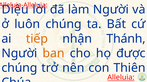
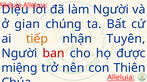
luôn: luôn -> gian (27, 24)
Thánh: Thánh -> Tuyên (126, 39)
ban colour: orange -> red (54, 54)
chúng: chúng -> miệng (19, 68)
